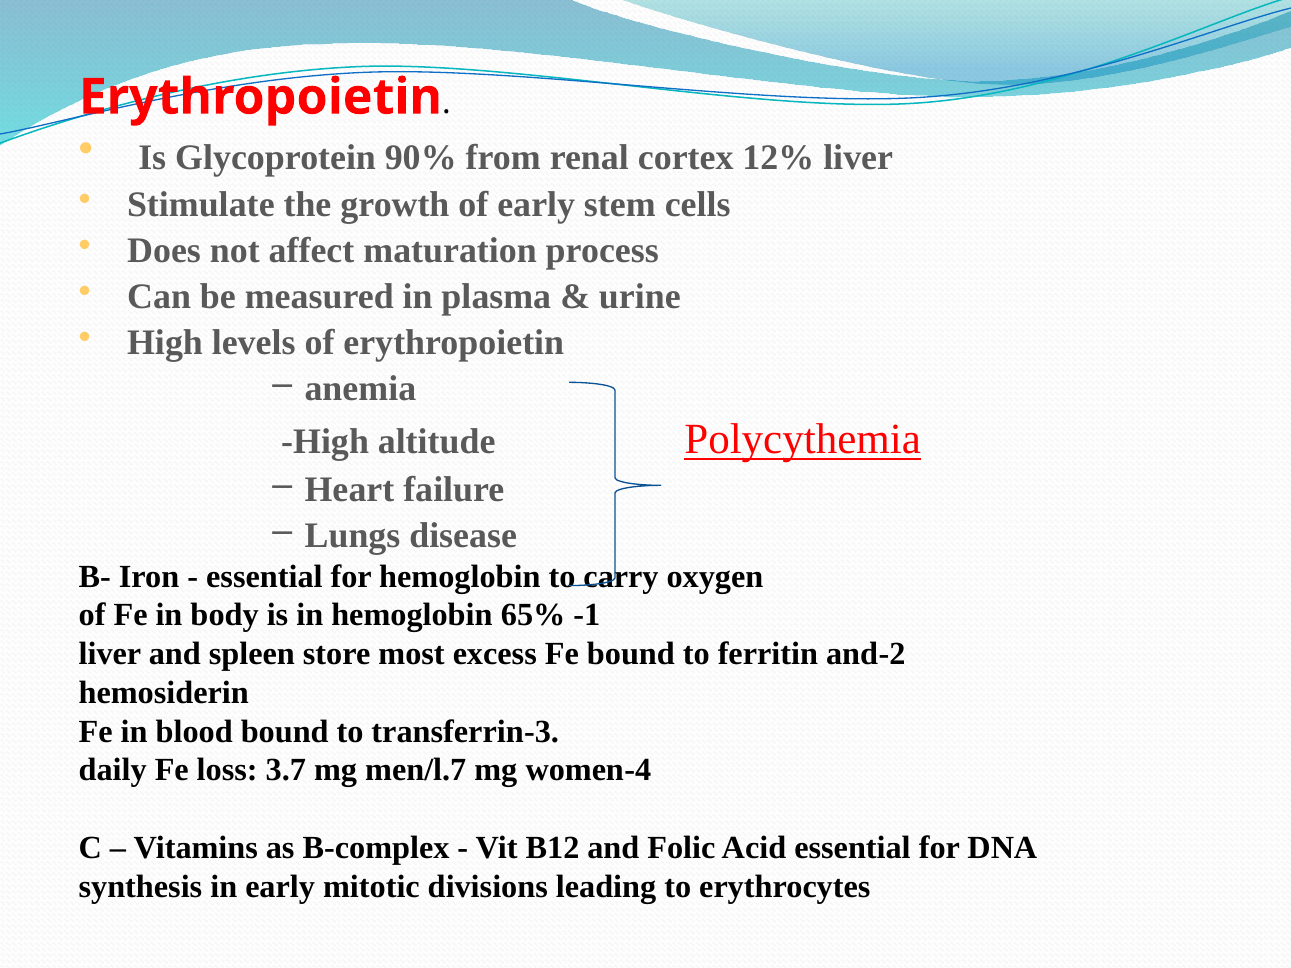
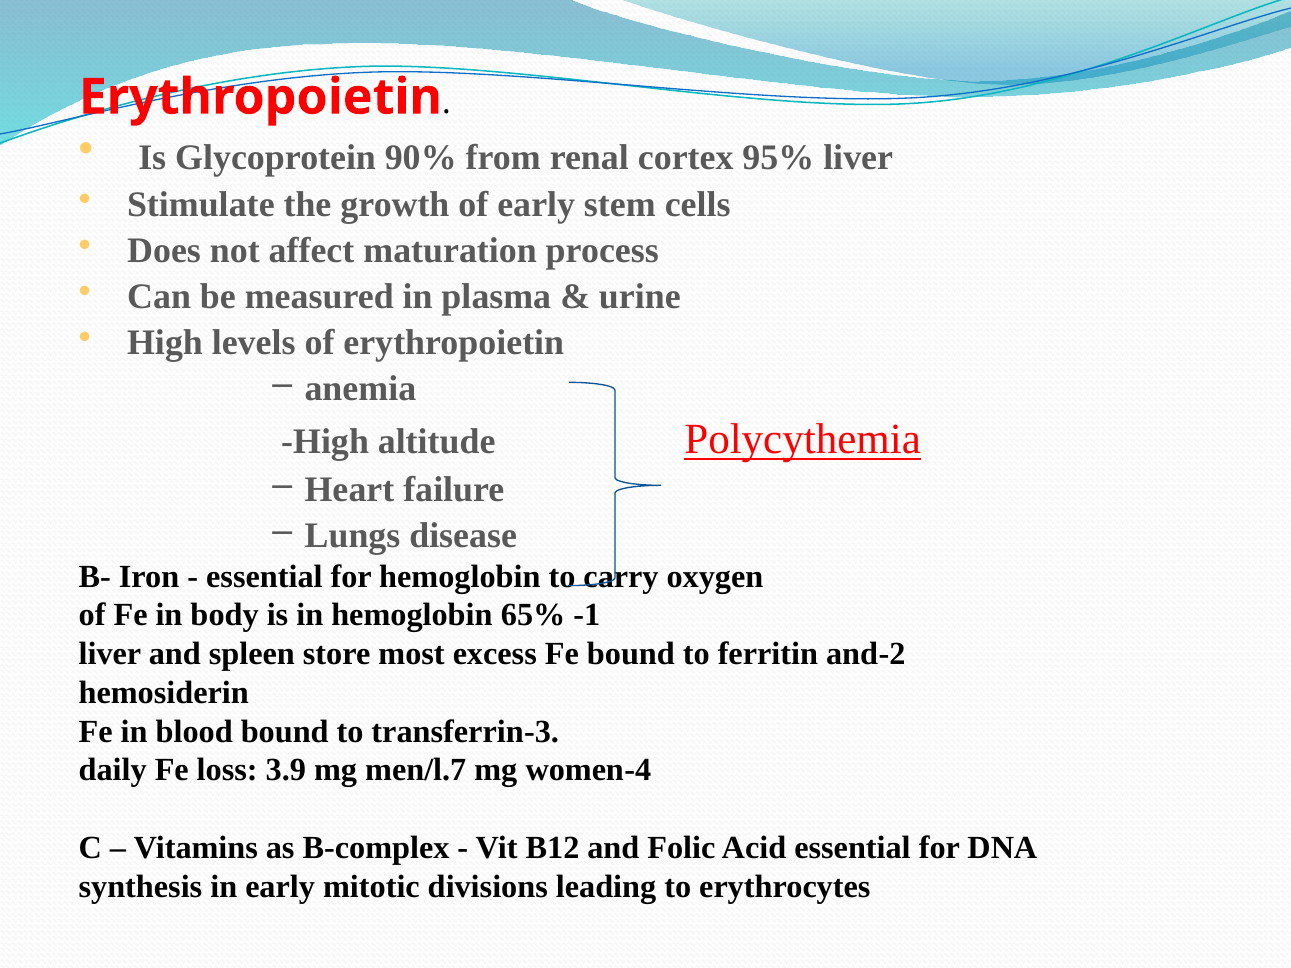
12%: 12% -> 95% (778, 158)
3.7: 3.7 -> 3.9 (286, 770)
